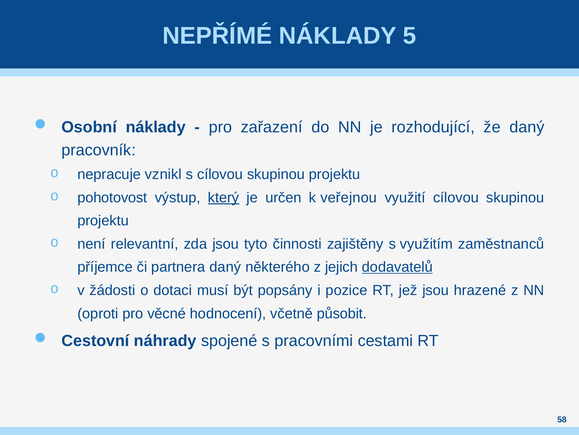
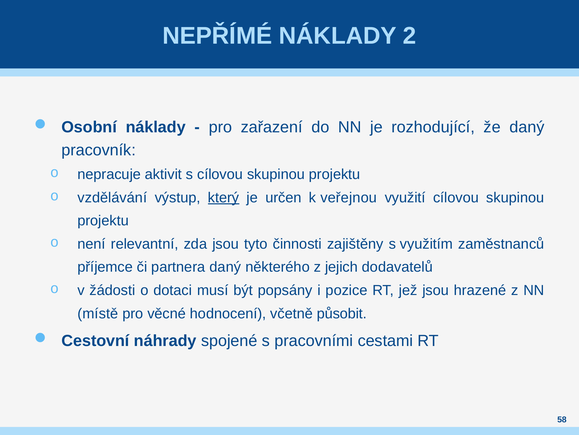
5: 5 -> 2 (410, 36)
vznikl: vznikl -> aktivit (163, 174)
pohotovost: pohotovost -> vzdělávání (112, 197)
dodavatelů underline: present -> none (397, 267)
oproti: oproti -> místě (98, 313)
